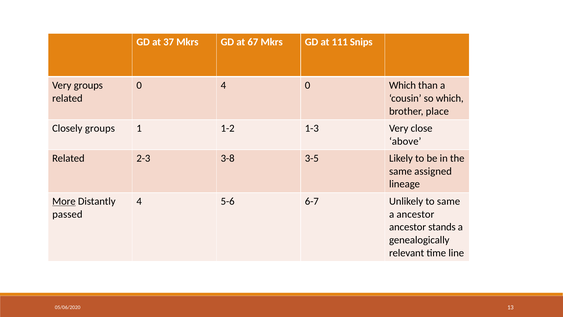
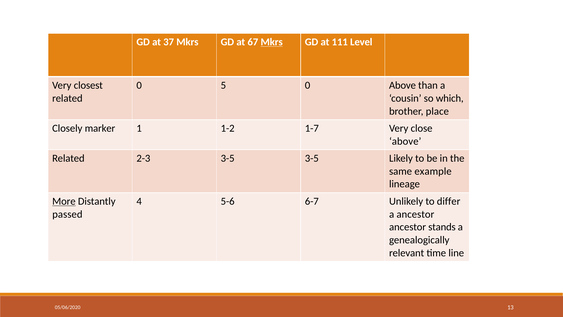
Mkrs underline: none -> present (272, 42)
Snips: Snips -> Level (361, 42)
Very groups: groups -> closest (88, 85)
0 4: 4 -> 5 (223, 85)
0 Which: Which -> Above (402, 85)
Closely groups: groups -> marker (100, 128)
1-3: 1-3 -> 1-7 (312, 128)
2-3 3-8: 3-8 -> 3-5 (228, 158)
assigned: assigned -> example (433, 171)
to same: same -> differ (449, 201)
